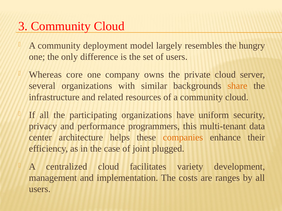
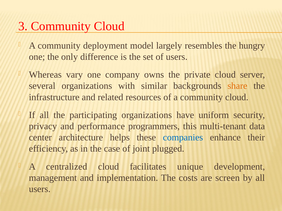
core: core -> vary (74, 75)
companies colour: orange -> blue (183, 138)
variety: variety -> unique (190, 167)
ranges: ranges -> screen (228, 178)
